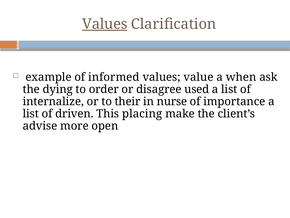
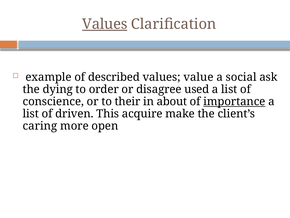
informed: informed -> described (114, 77)
when: when -> social (241, 77)
internalize: internalize -> conscience (53, 101)
nurse: nurse -> about (172, 101)
importance underline: none -> present (234, 101)
placing: placing -> acquire (142, 114)
advise: advise -> caring (40, 126)
